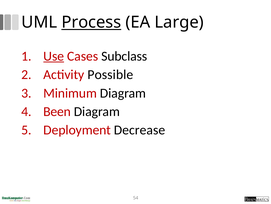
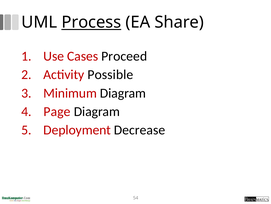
Large: Large -> Share (179, 22)
Use underline: present -> none (54, 56)
Subclass: Subclass -> Proceed (124, 56)
Been: Been -> Page (57, 111)
